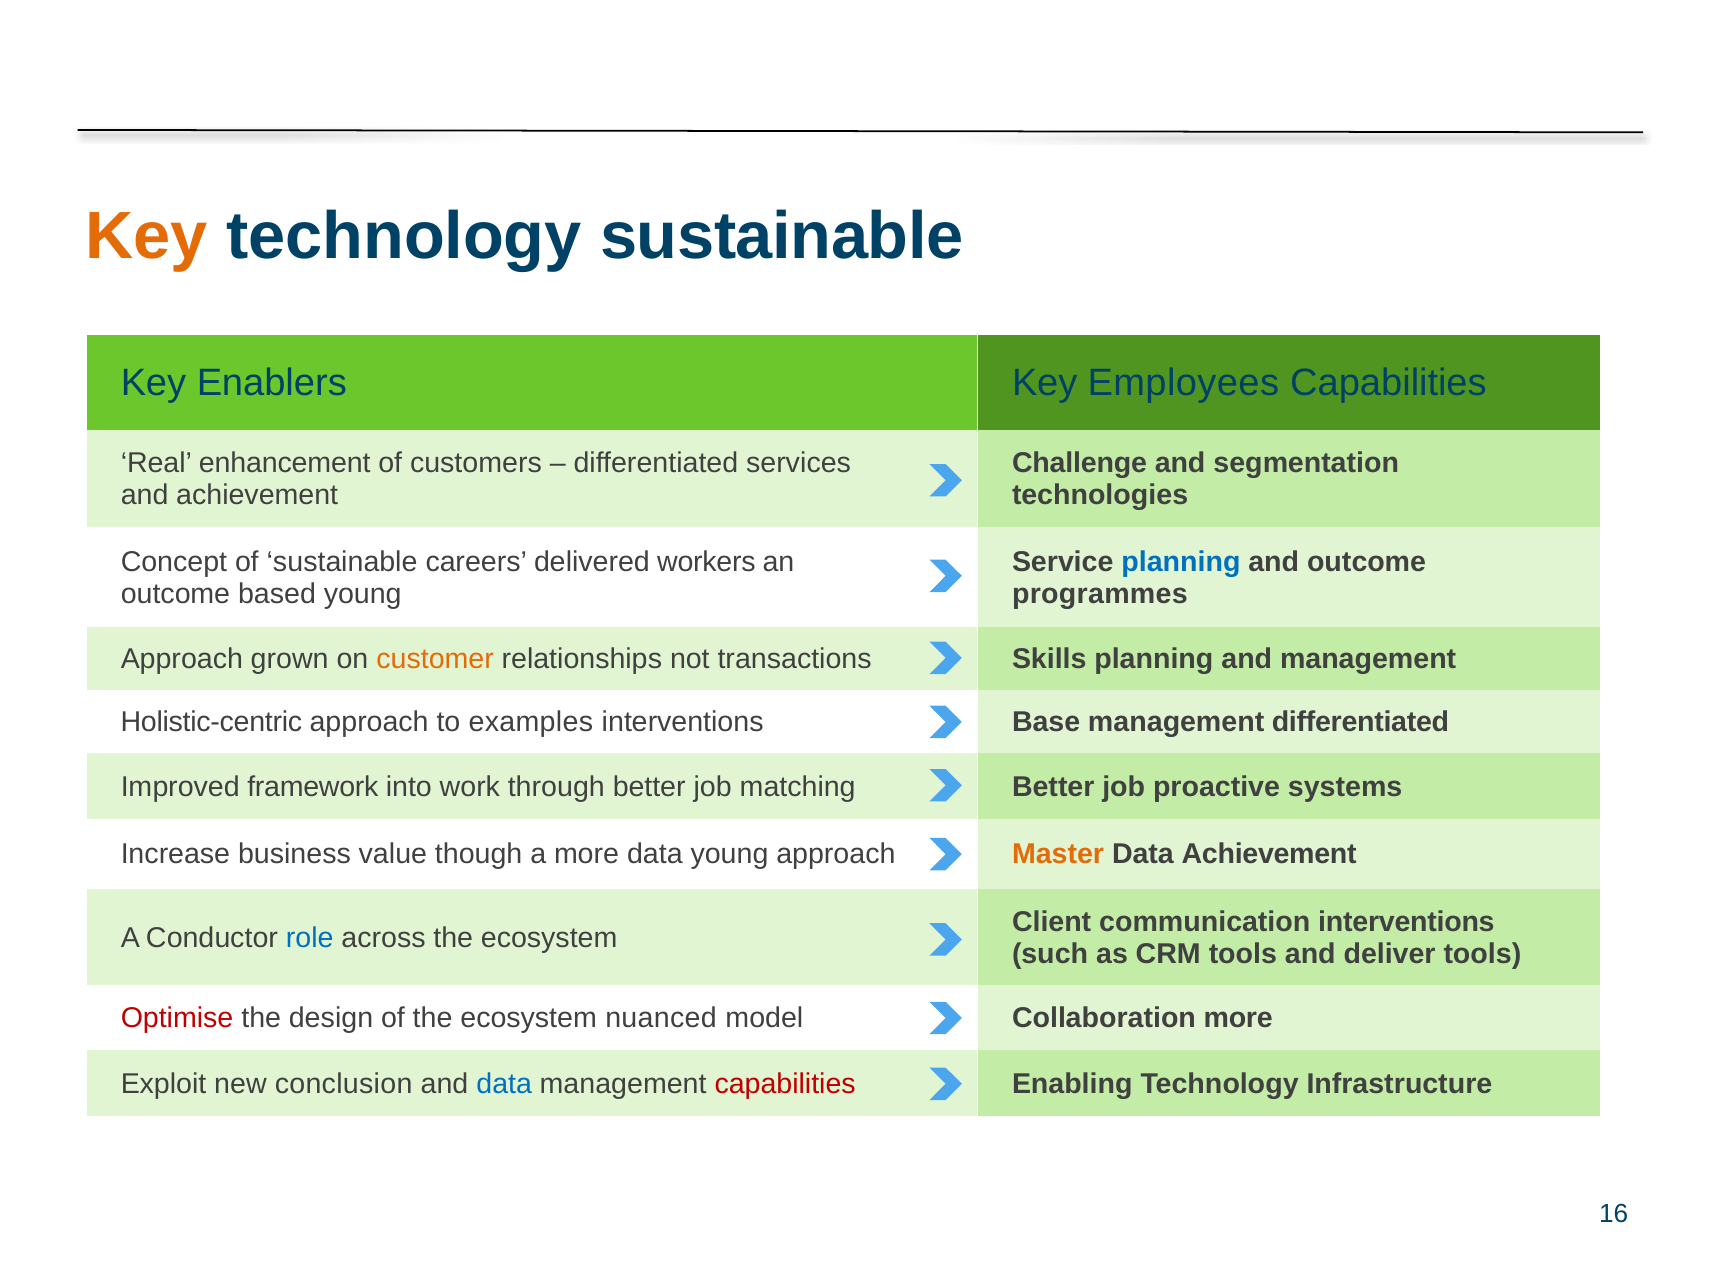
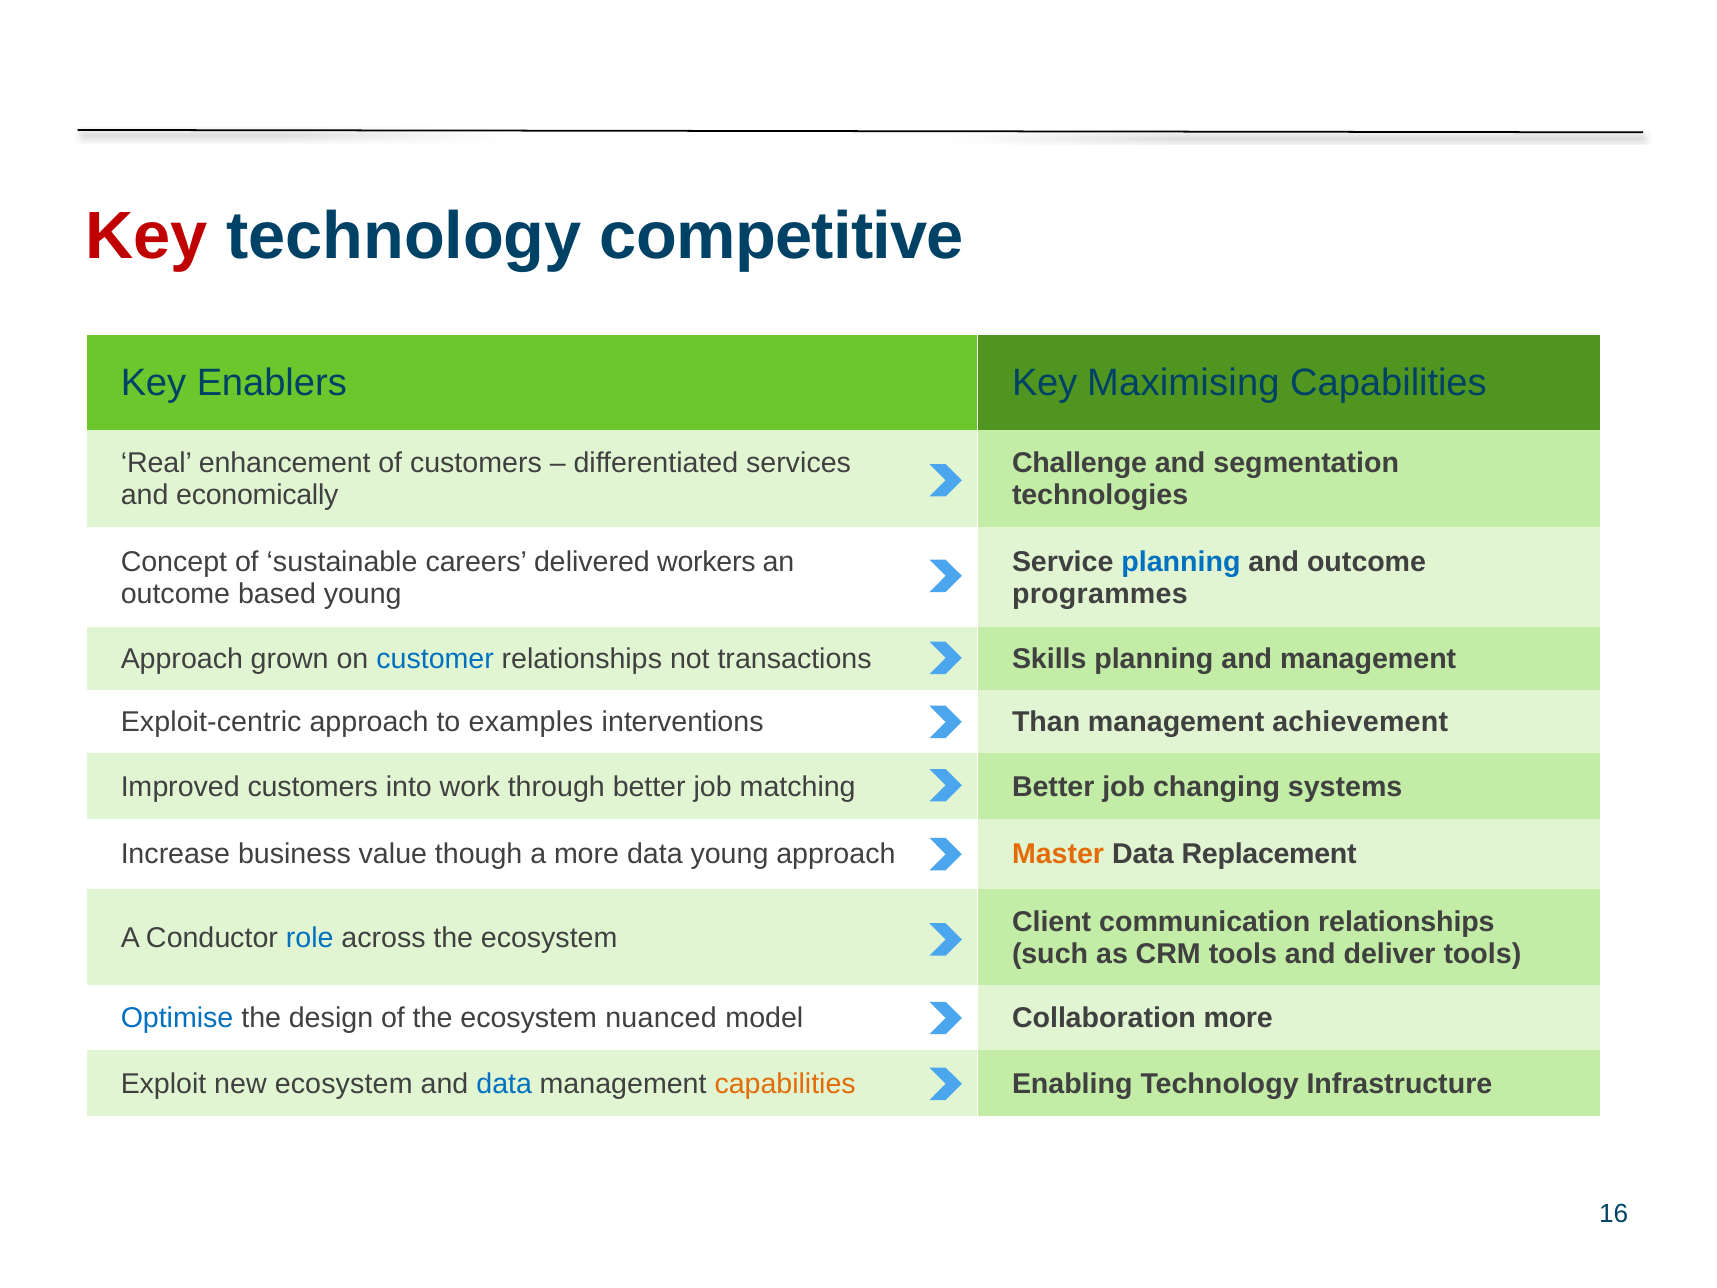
Key colour: orange -> red (147, 237)
technology sustainable: sustainable -> competitive (782, 237)
Employees: Employees -> Maximising (1183, 383)
and achievement: achievement -> economically (257, 495)
customer colour: orange -> blue (435, 659)
Holistic-centric: Holistic-centric -> Exploit-centric (211, 722)
Base: Base -> Than (1046, 722)
management differentiated: differentiated -> achievement (1360, 722)
Improved framework: framework -> customers (313, 786)
proactive: proactive -> changing (1217, 786)
Data Achievement: Achievement -> Replacement (1269, 854)
communication interventions: interventions -> relationships (1406, 921)
Optimise colour: red -> blue (177, 1018)
new conclusion: conclusion -> ecosystem (344, 1083)
capabilities colour: red -> orange (785, 1083)
